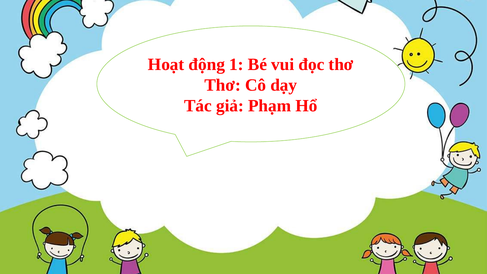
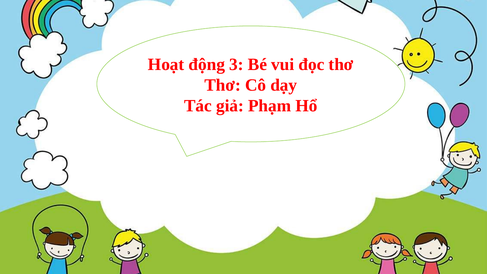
1: 1 -> 3 (236, 64)
